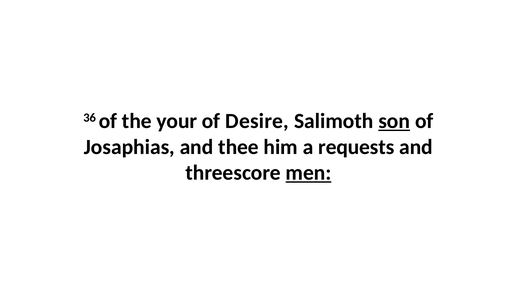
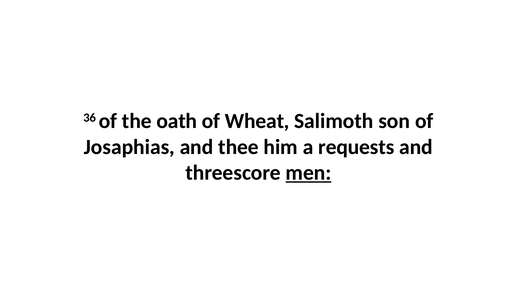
your: your -> oath (177, 121)
Desire: Desire -> Wheat (257, 121)
son underline: present -> none (394, 121)
